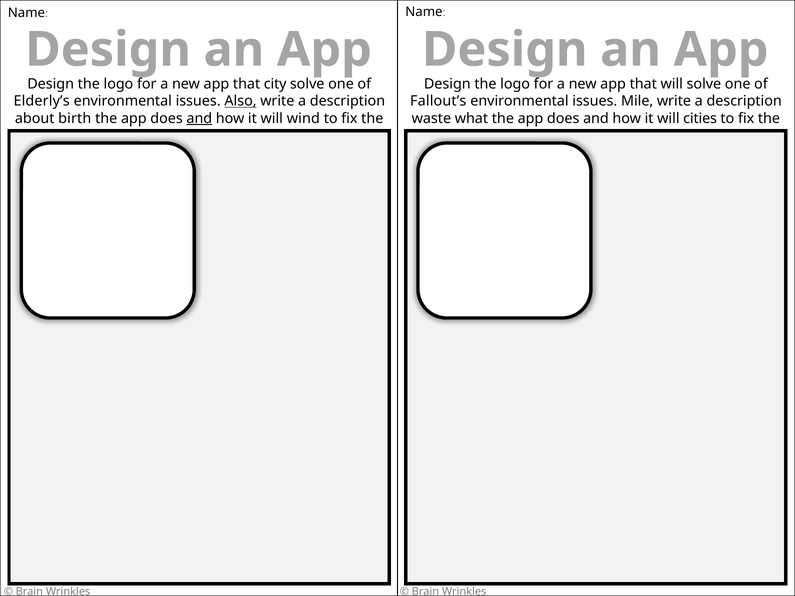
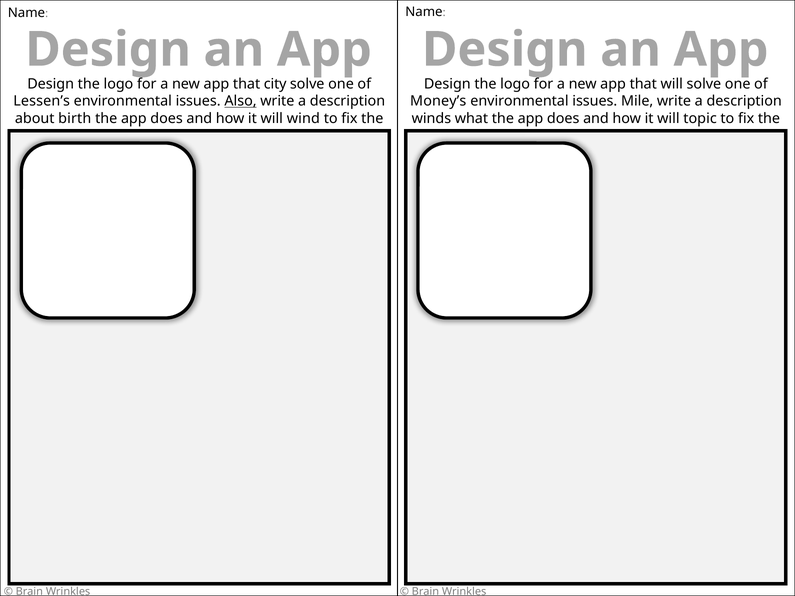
Elderly’s: Elderly’s -> Lessen’s (42, 101)
Fallout’s: Fallout’s -> Money’s (438, 101)
and underline: present -> none (199, 118)
waste: waste -> winds (431, 118)
cities: cities -> topic (700, 118)
